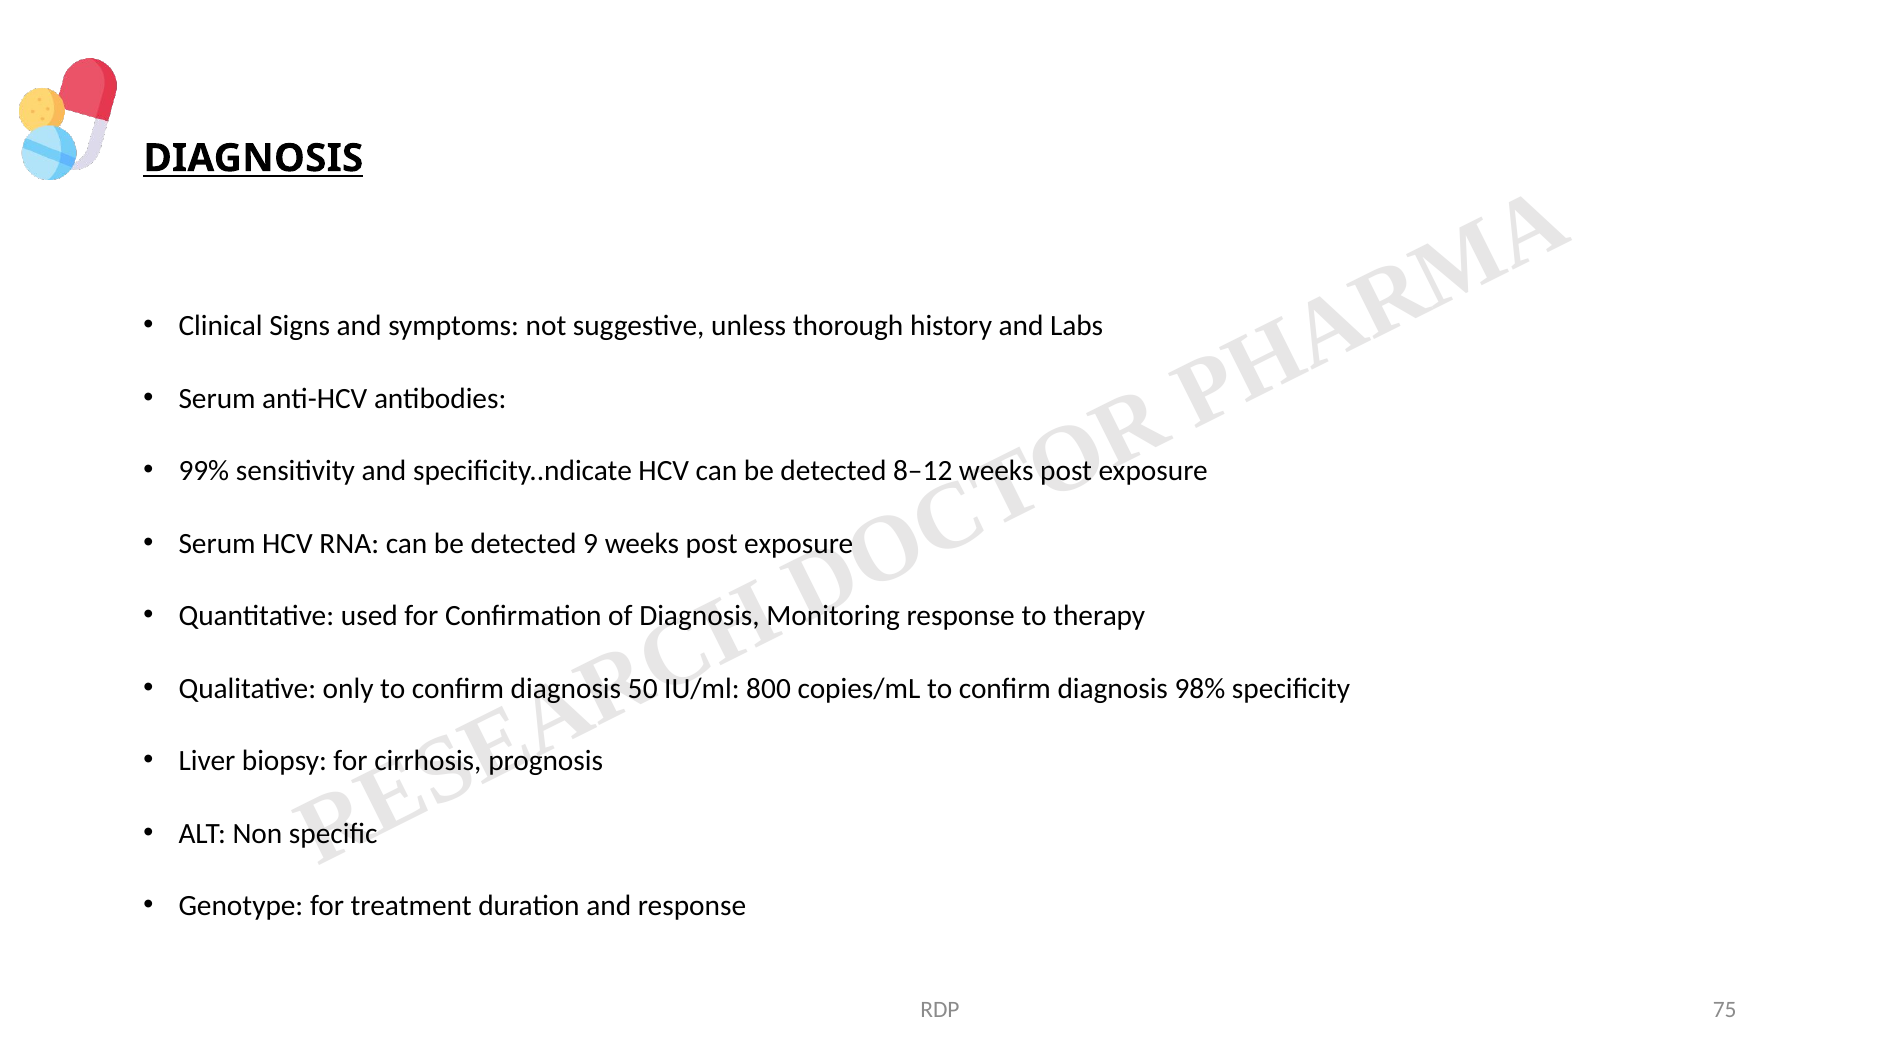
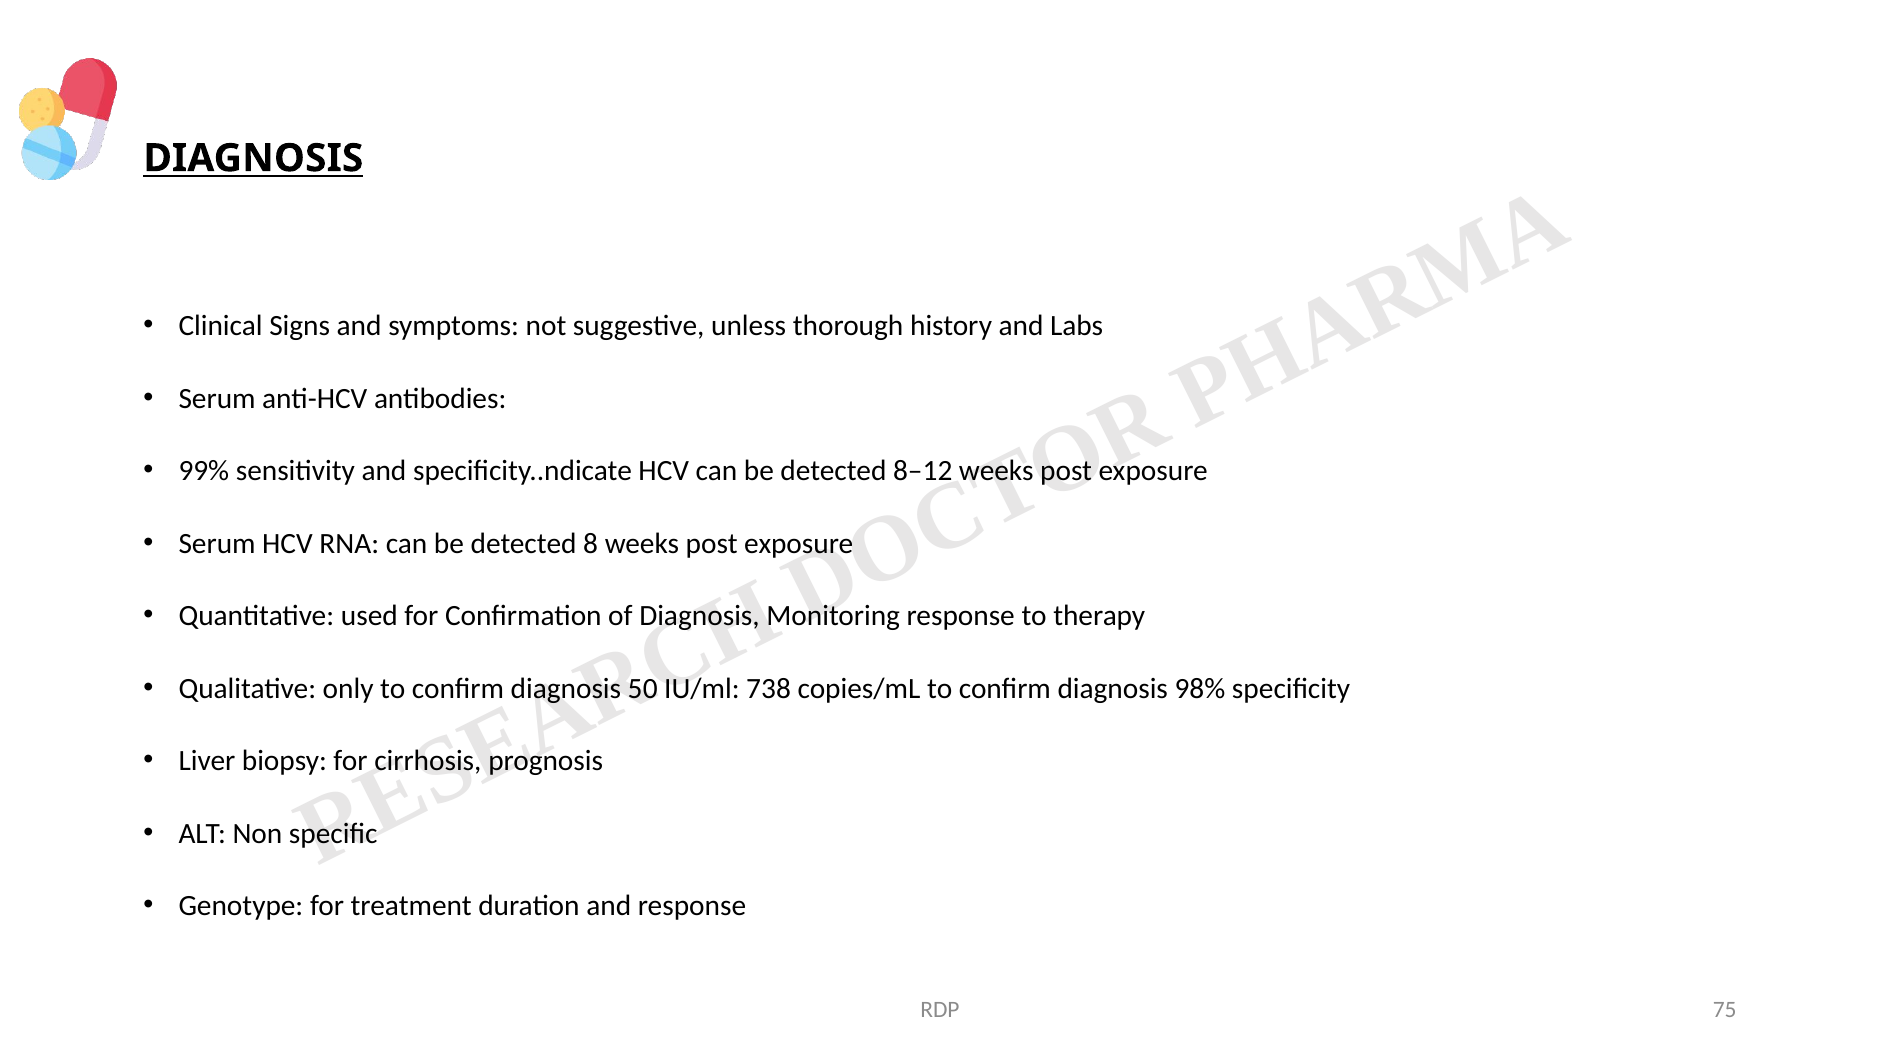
9: 9 -> 8 (591, 543)
800: 800 -> 738 (769, 688)
